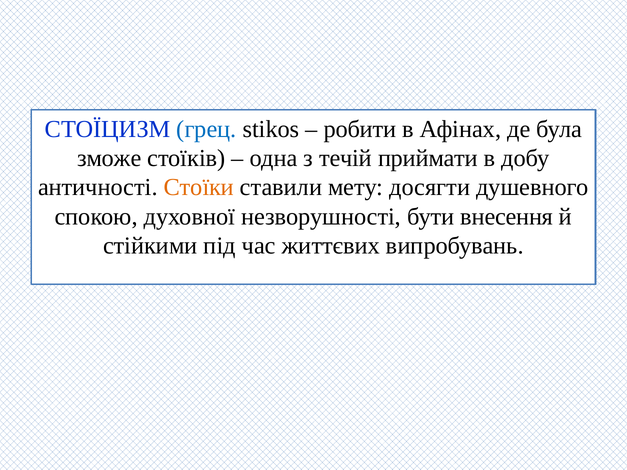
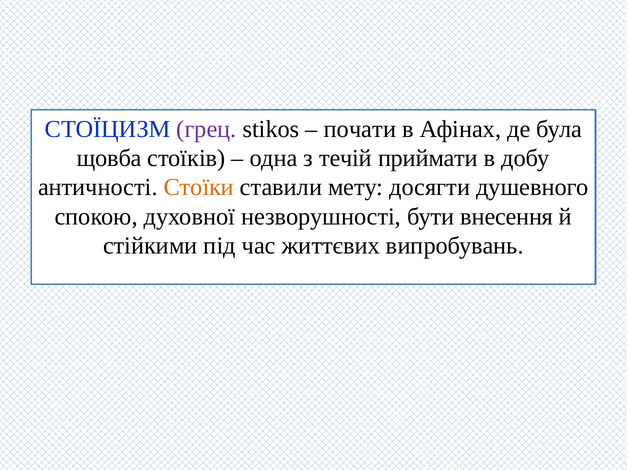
грец colour: blue -> purple (206, 129)
робити: робити -> почати (360, 129)
зможе: зможе -> щовба (109, 158)
